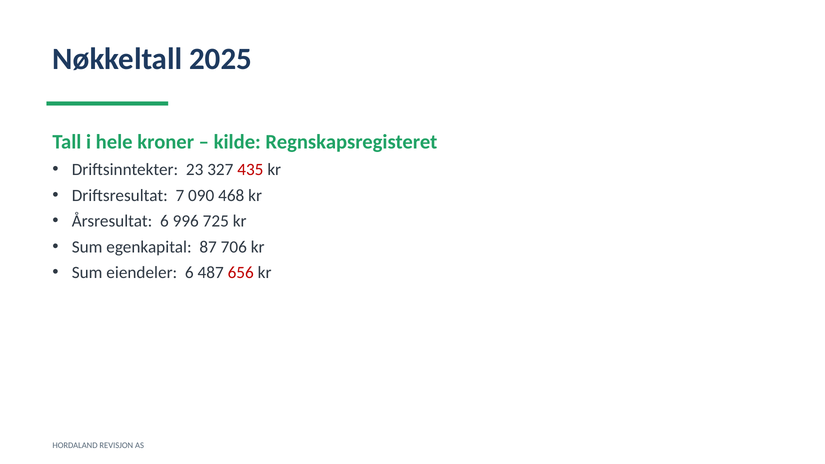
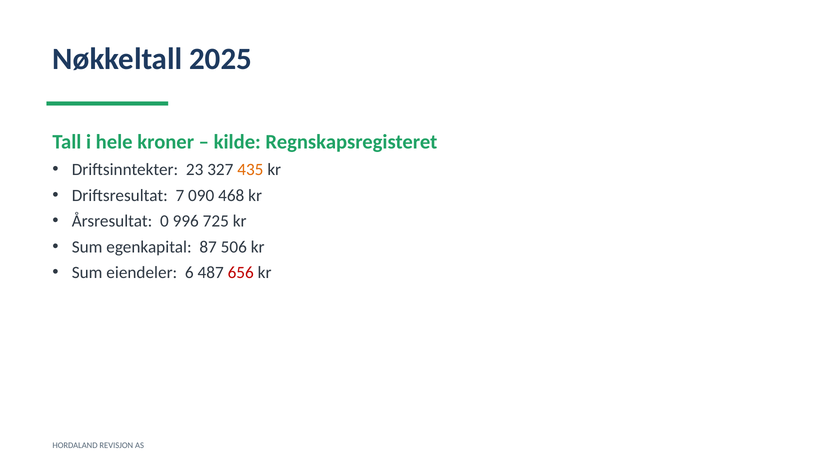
435 colour: red -> orange (250, 170)
Årsresultat 6: 6 -> 0 (164, 221)
706: 706 -> 506 (234, 247)
